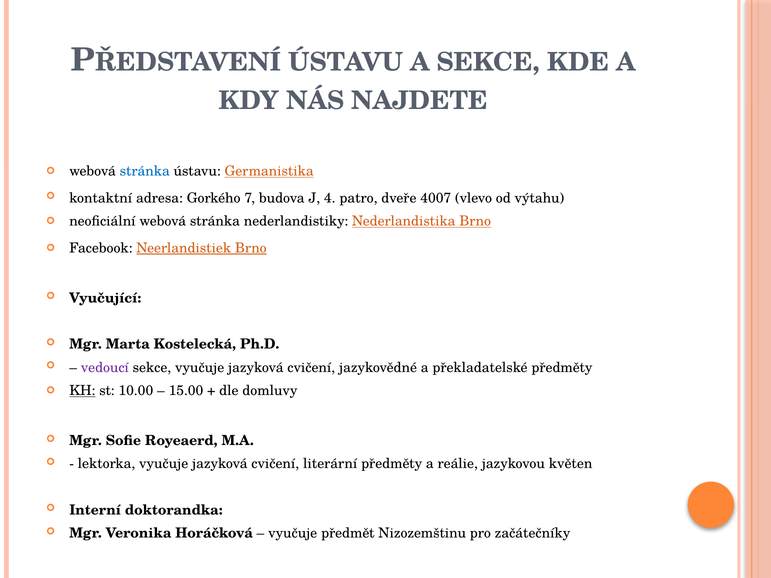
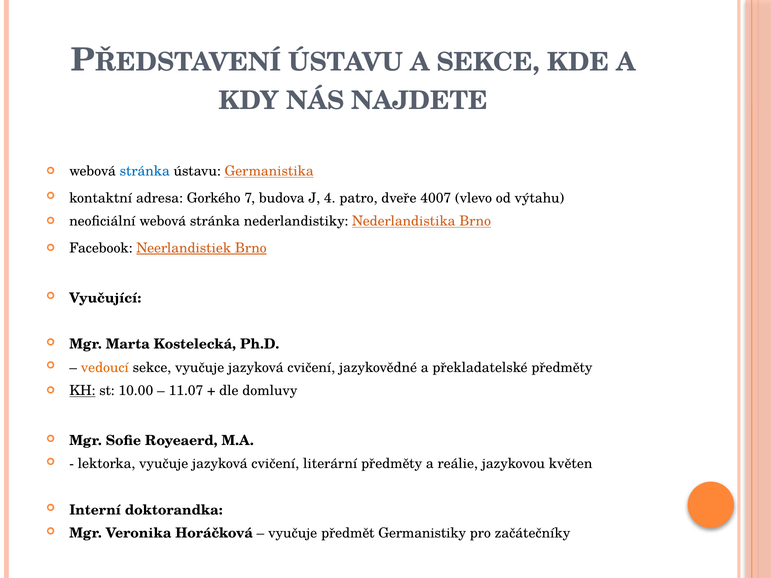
vedoucí colour: purple -> orange (105, 368)
15.00: 15.00 -> 11.07 (186, 391)
Nizozemštinu: Nizozemštinu -> Germanistiky (422, 533)
